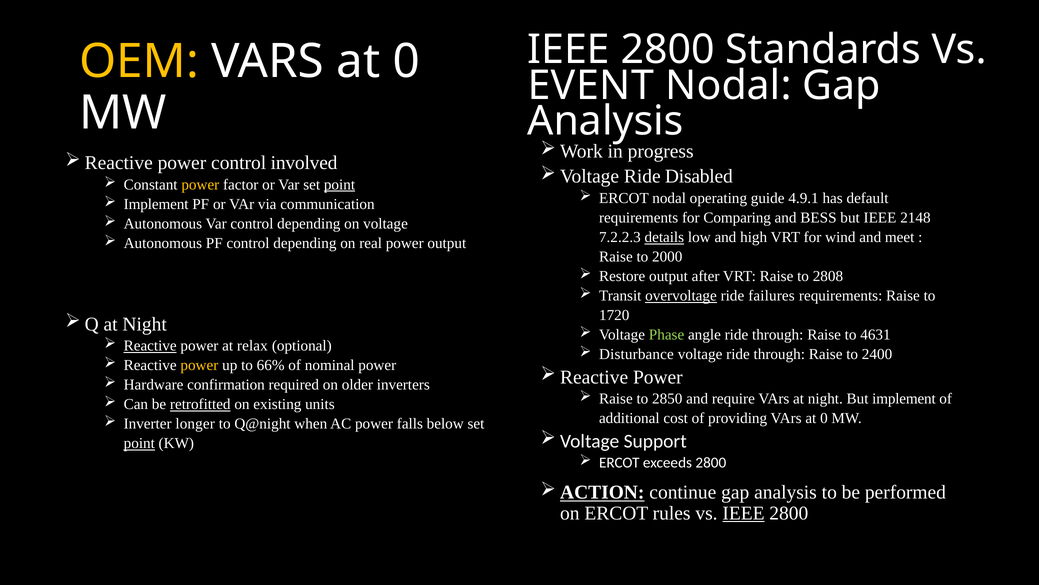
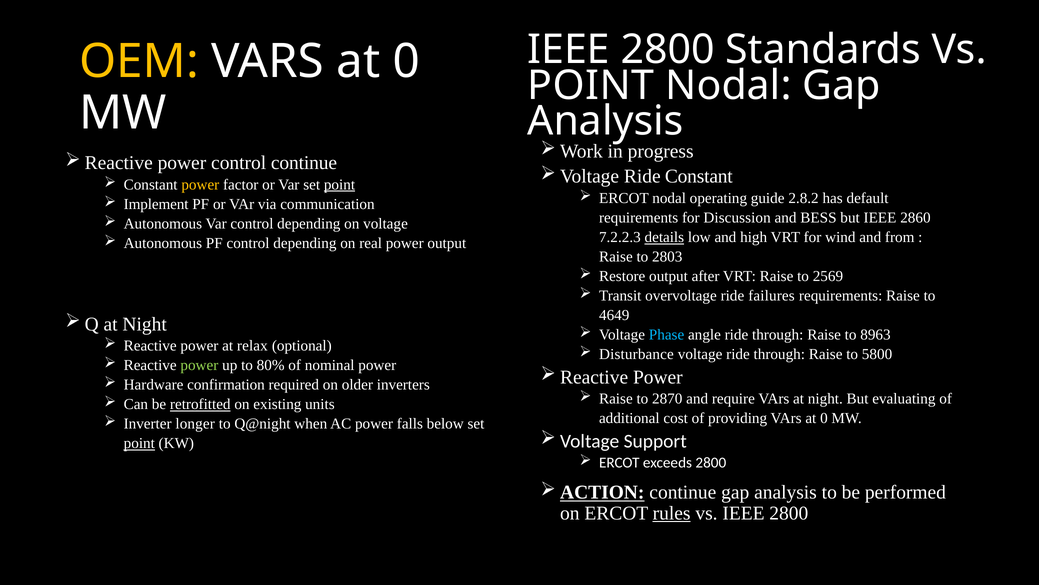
EVENT: EVENT -> POINT (591, 85)
control involved: involved -> continue (304, 163)
Ride Disabled: Disabled -> Constant (699, 176)
4.9.1: 4.9.1 -> 2.8.2 (804, 198)
Comparing: Comparing -> Discussion (737, 218)
2148: 2148 -> 2860 (915, 218)
meet: meet -> from (900, 237)
2000: 2000 -> 2803 (667, 257)
2808: 2808 -> 2569 (828, 276)
overvoltage underline: present -> none (681, 296)
1720: 1720 -> 4649 (614, 315)
Phase colour: light green -> light blue (667, 335)
4631: 4631 -> 8963 (875, 335)
Reactive underline: present -> none (150, 346)
2400: 2400 -> 5800 (877, 354)
power colour: yellow -> light green (199, 365)
66%: 66% -> 80% (271, 365)
2850: 2850 -> 2870 (667, 398)
But implement: implement -> evaluating (904, 398)
rules underline: none -> present (672, 513)
IEEE underline: present -> none (743, 513)
